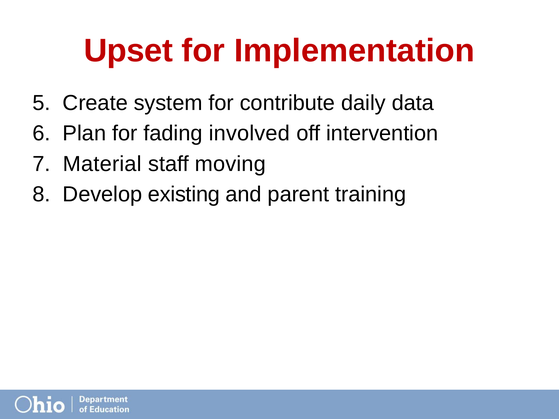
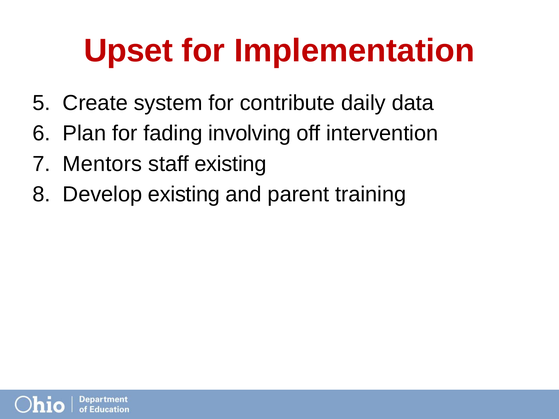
involved: involved -> involving (250, 134)
Material: Material -> Mentors (102, 164)
staff moving: moving -> existing (231, 164)
